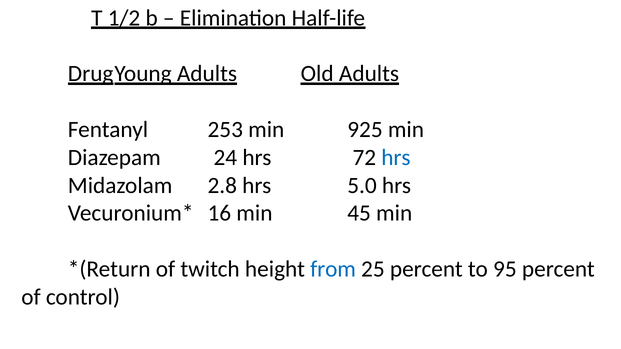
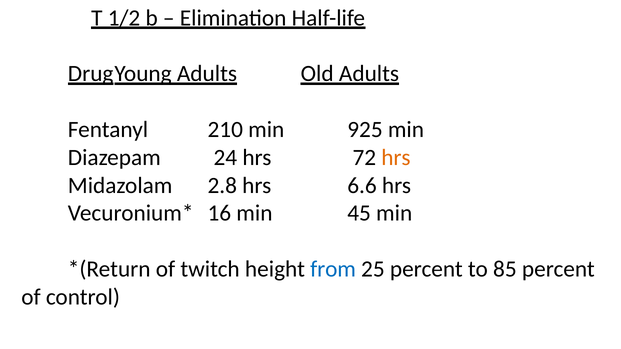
253: 253 -> 210 (225, 130)
hrs colour: blue -> orange (396, 158)
5.0: 5.0 -> 6.6 (362, 186)
95: 95 -> 85 (505, 269)
